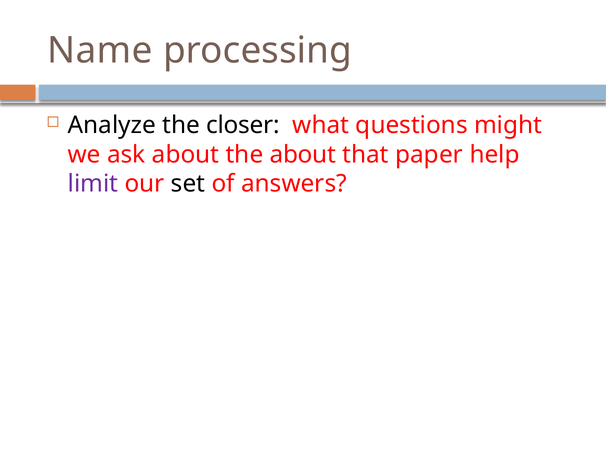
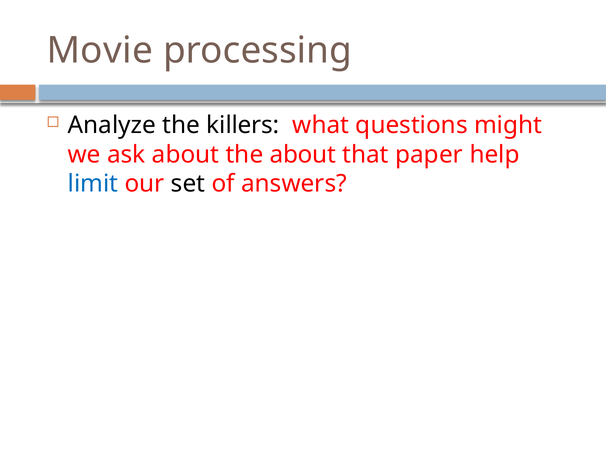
Name: Name -> Movie (100, 51)
closer: closer -> killers (243, 125)
limit colour: purple -> blue (93, 184)
